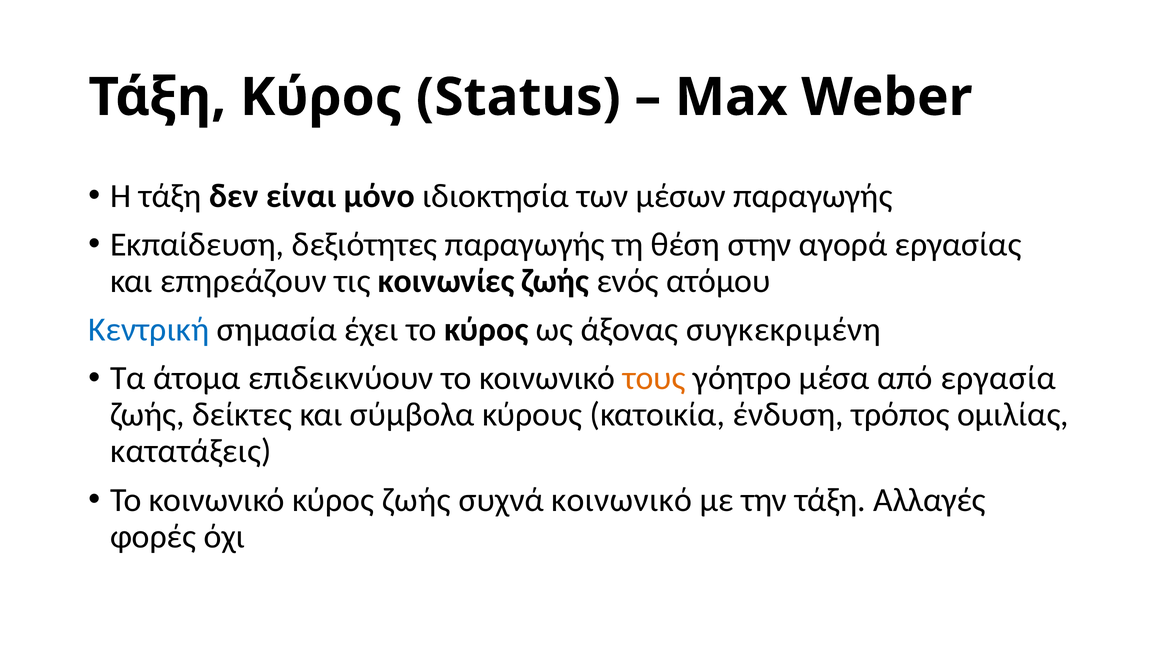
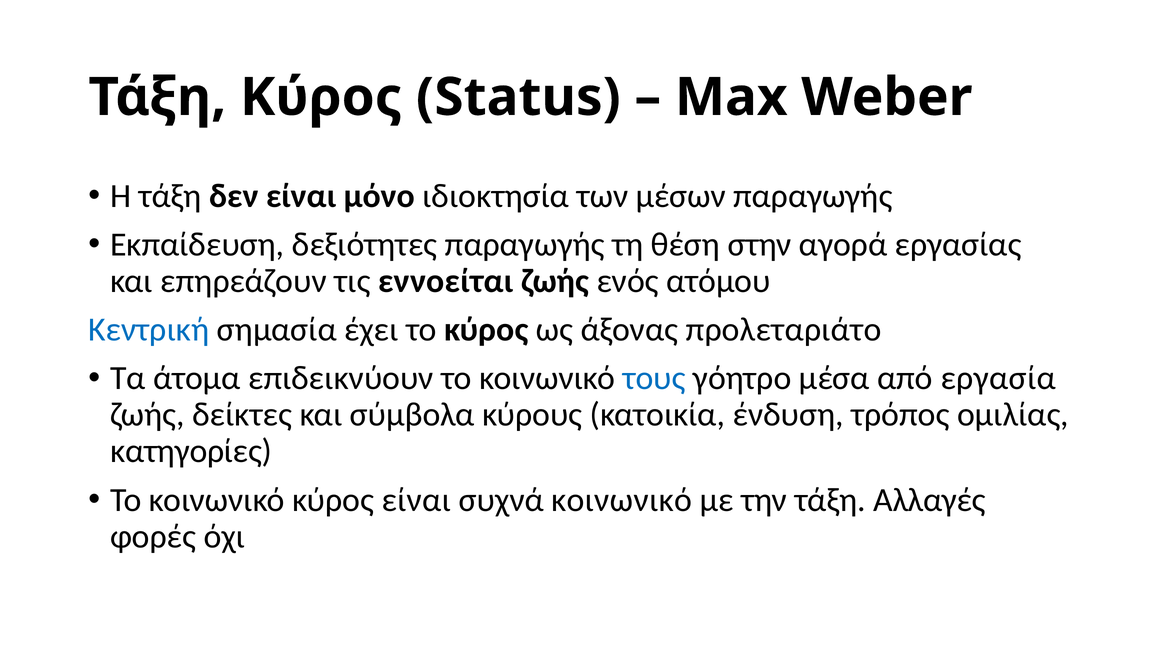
κοινωνίες: κοινωνίες -> εννοείται (446, 281)
συγκεκριμένη: συγκεκριμένη -> προλεταριάτο (784, 330)
τους colour: orange -> blue (654, 378)
κατατάξεις: κατατάξεις -> κατηγορίες (191, 451)
κύρος ζωής: ζωής -> είναι (416, 500)
